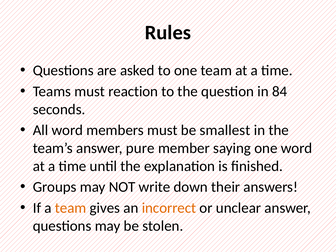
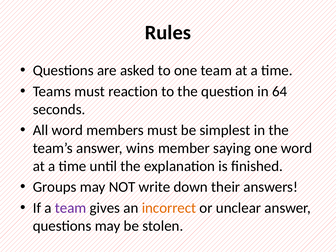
84: 84 -> 64 (280, 91)
smallest: smallest -> simplest (225, 130)
pure: pure -> wins (140, 148)
team colour: orange -> purple (71, 208)
